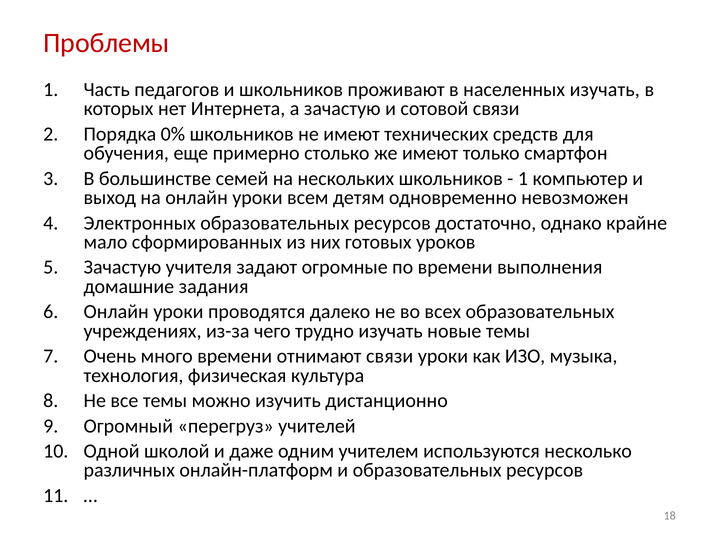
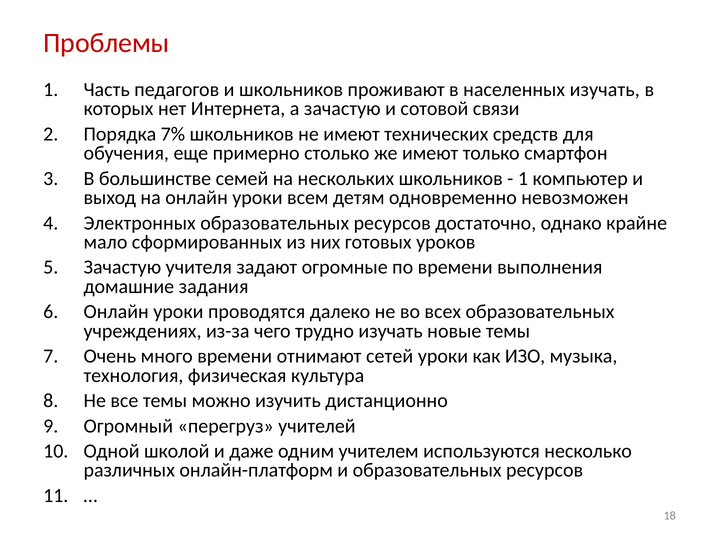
0%: 0% -> 7% (173, 134)
отнимают связи: связи -> сетей (390, 356)
